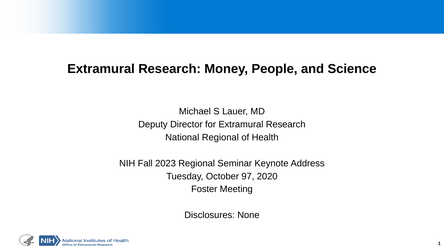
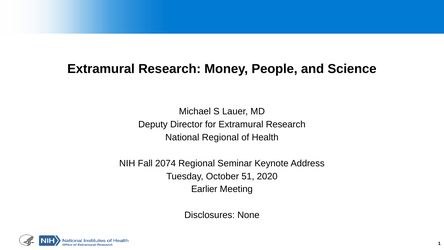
2023: 2023 -> 2074 (166, 163)
97: 97 -> 51 (248, 176)
Foster: Foster -> Earlier (204, 189)
